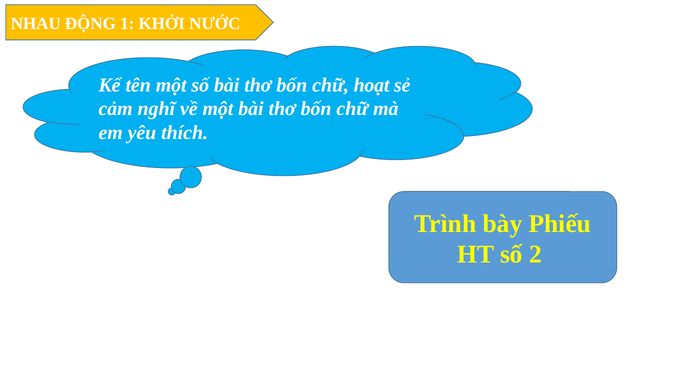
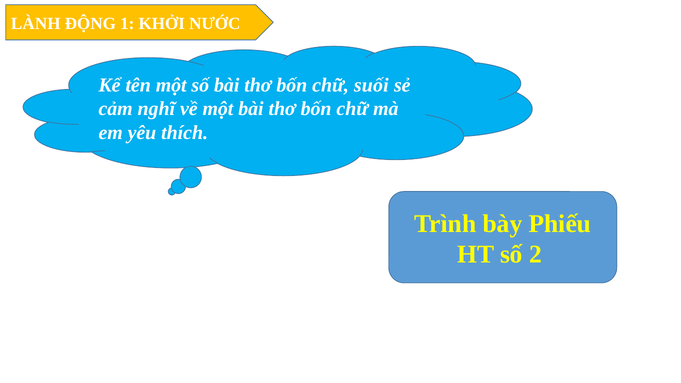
NHAU: NHAU -> LÀNH (36, 23)
hoạt: hoạt -> suối (371, 85)
